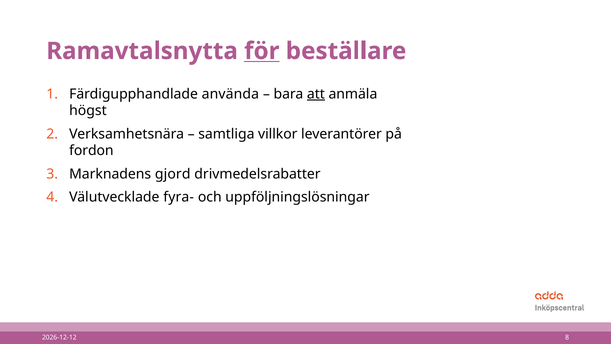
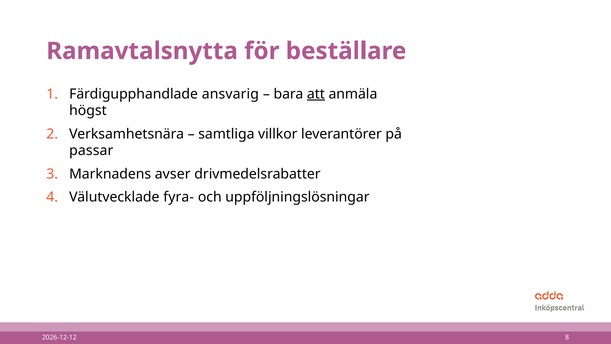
för underline: present -> none (262, 51)
använda: använda -> ansvarig (230, 94)
fordon: fordon -> passar (91, 151)
gjord: gjord -> avser (173, 174)
